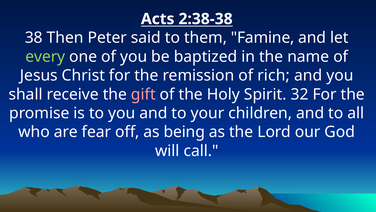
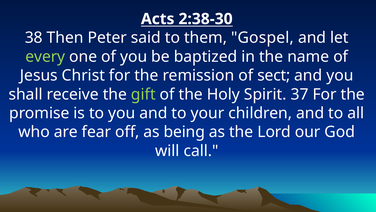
2:38-38: 2:38-38 -> 2:38-30 (206, 19)
Famine: Famine -> Gospel (262, 38)
rich: rich -> sect (274, 75)
gift colour: pink -> light green (143, 94)
32: 32 -> 37 (300, 94)
